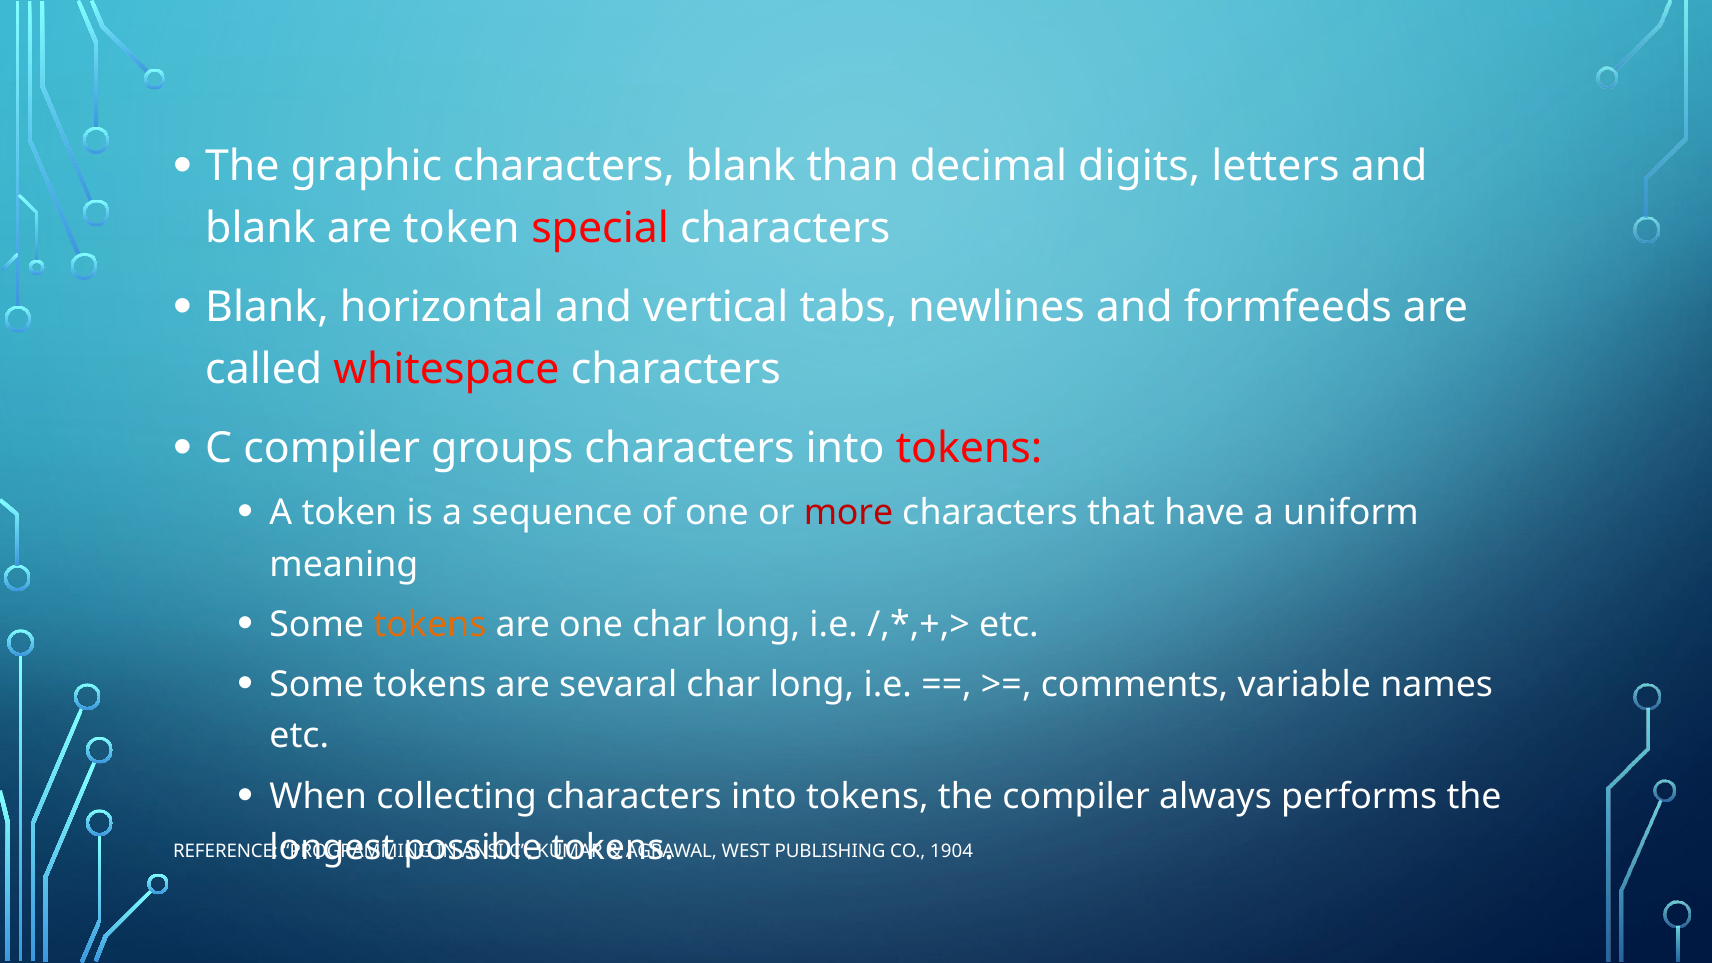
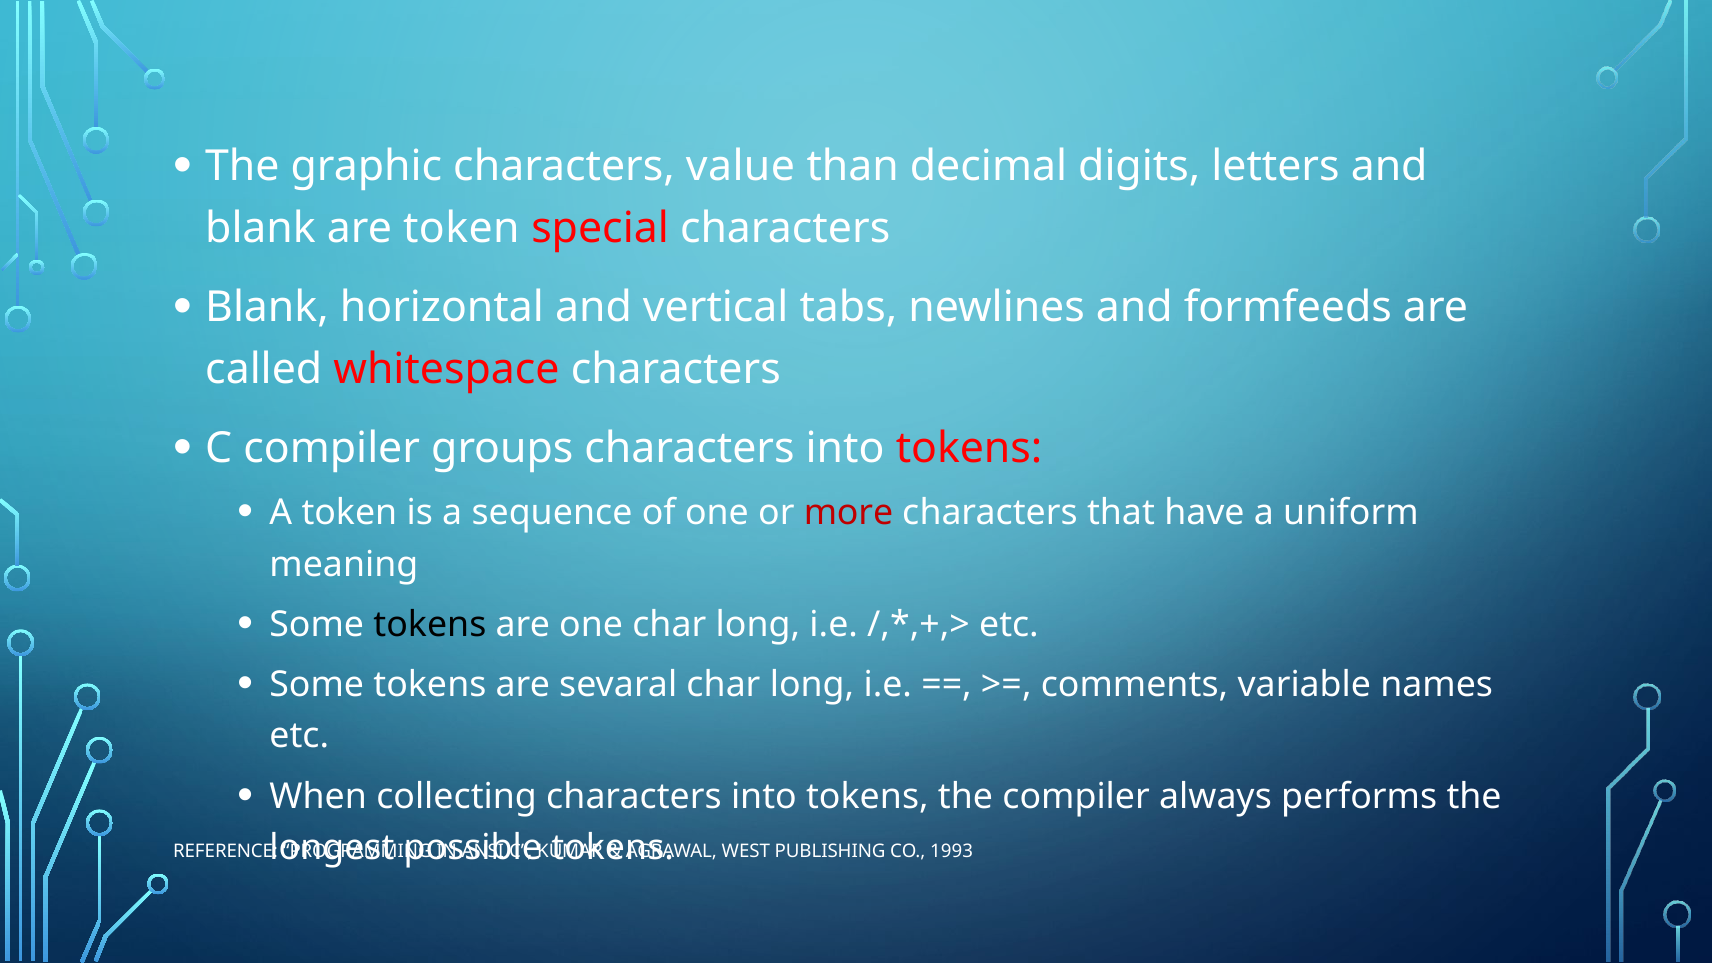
characters blank: blank -> value (740, 167)
tokens colour: orange -> black (430, 625)
1904: 1904 -> 1993 (952, 852)
